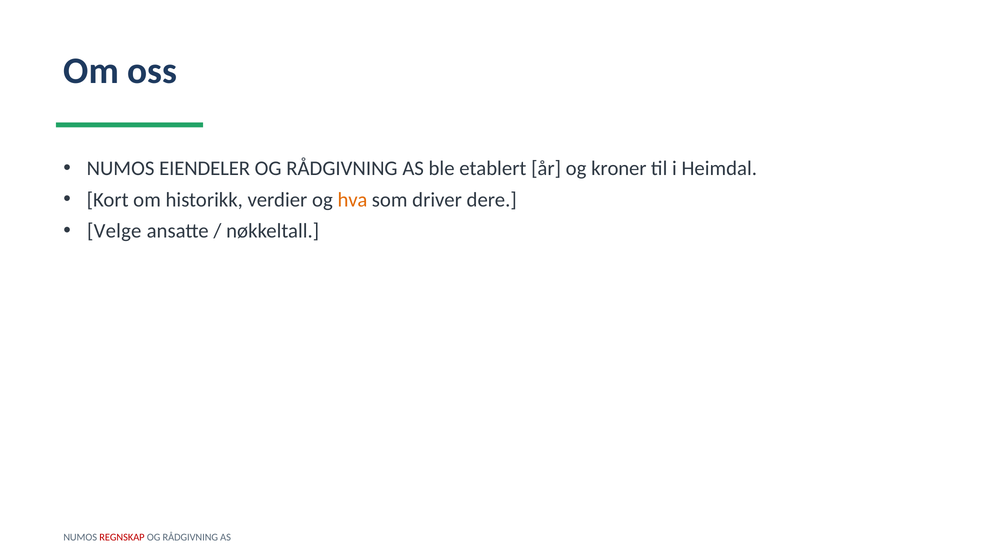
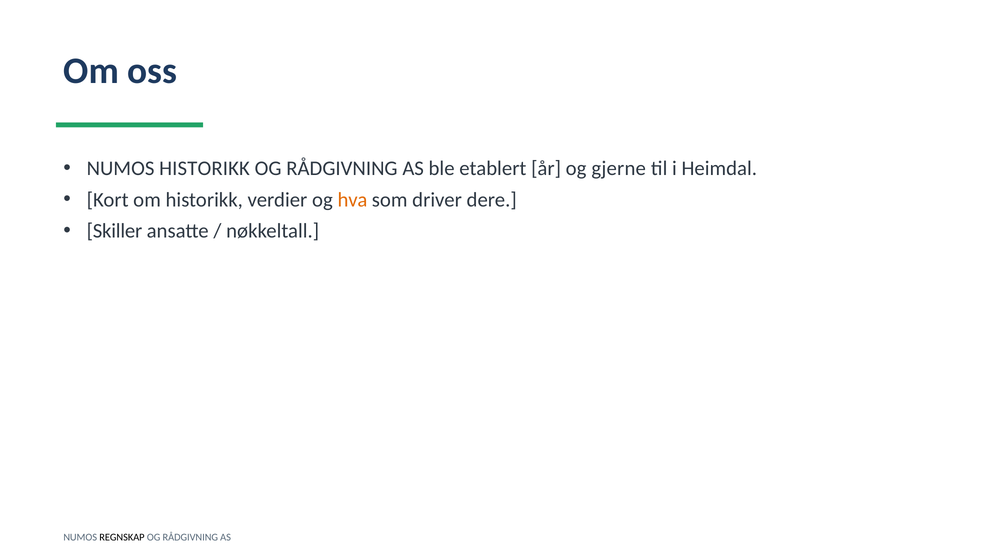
NUMOS EIENDELER: EIENDELER -> HISTORIKK (205, 169)
kroner: kroner -> gjerne (619, 169)
Velge: Velge -> Skiller (114, 231)
REGNSKAP colour: red -> black (122, 538)
